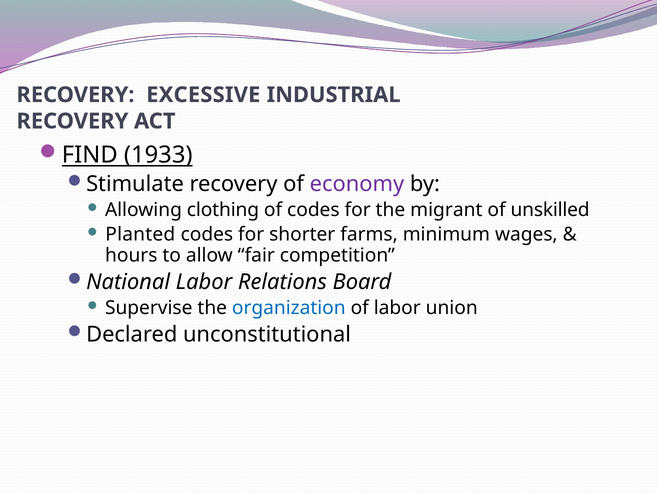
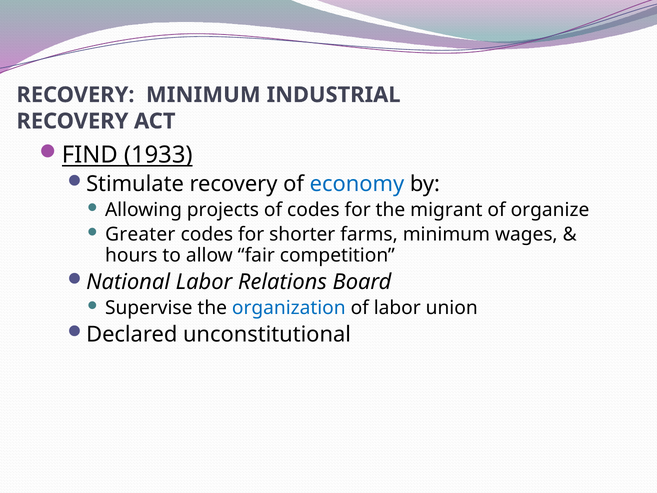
RECOVERY EXCESSIVE: EXCESSIVE -> MINIMUM (203, 95)
economy colour: purple -> blue (357, 184)
clothing: clothing -> projects (223, 210)
unskilled: unskilled -> organize (550, 210)
Planted: Planted -> Greater (140, 234)
